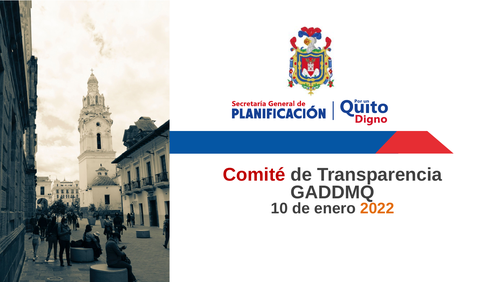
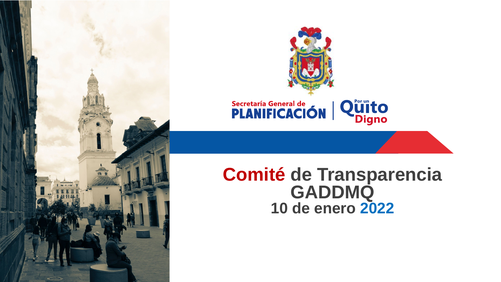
2022 colour: orange -> blue (377, 208)
